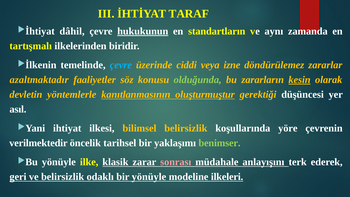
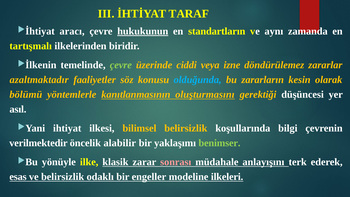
dâhil: dâhil -> aracı (72, 31)
çevre colour: light blue -> light green (121, 65)
olduğunda colour: light green -> light blue (198, 80)
kesin underline: present -> none (300, 80)
devletin: devletin -> bölümü (26, 94)
oluşturmuştur: oluşturmuştur -> oluşturmasını (205, 94)
yöre: yöre -> bilgi (288, 128)
tarihsel: tarihsel -> alabilir (120, 143)
geri: geri -> esas (18, 177)
bir yönüyle: yönüyle -> engeller (149, 177)
